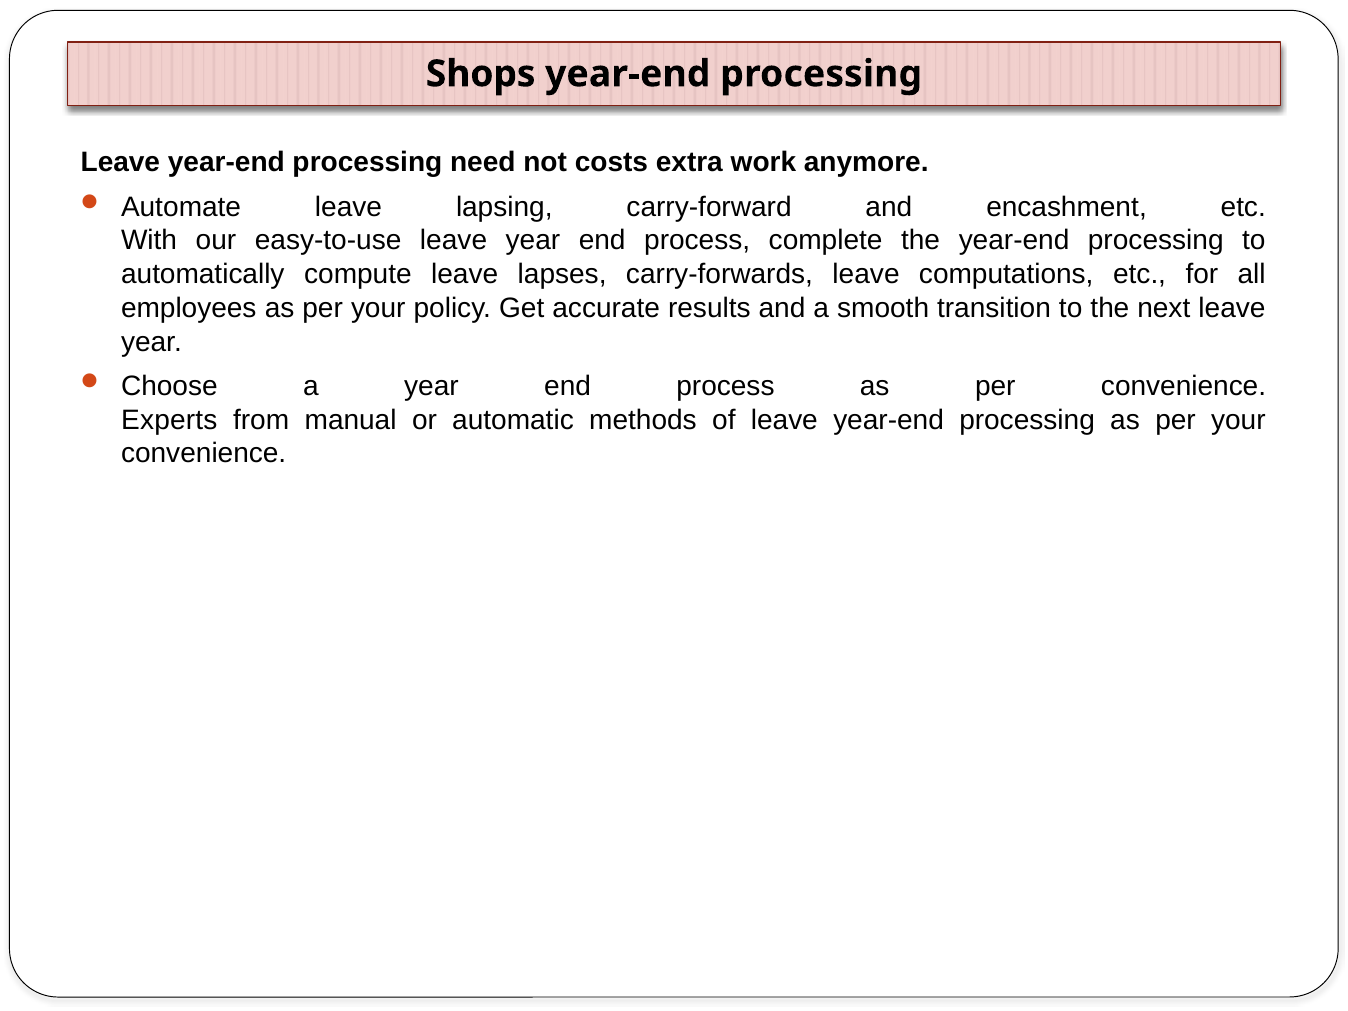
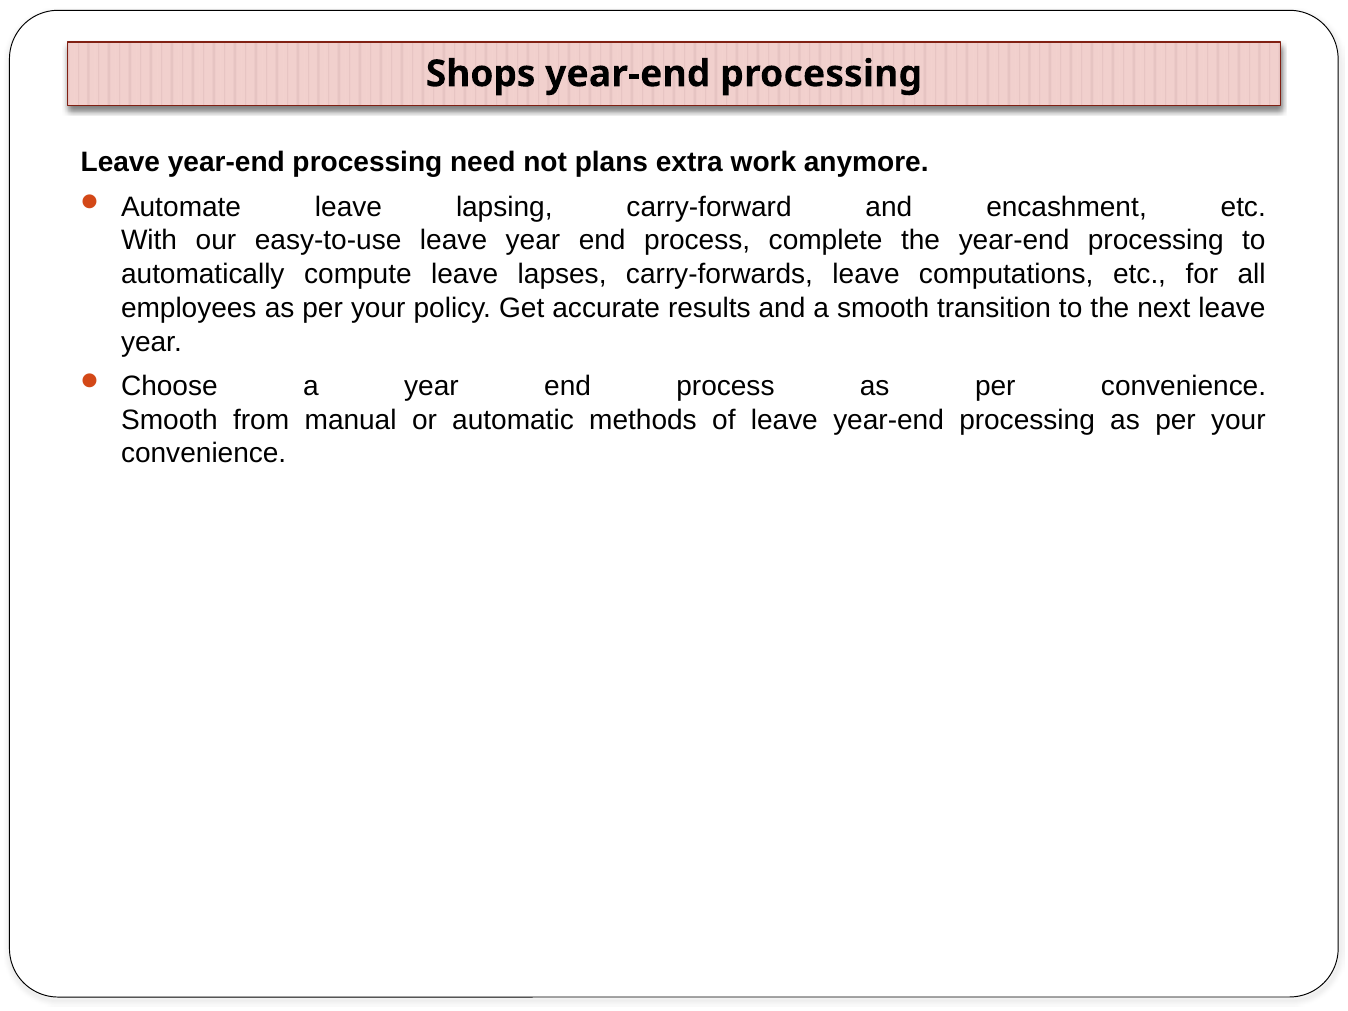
costs: costs -> plans (611, 162)
Experts: Experts -> Smooth (169, 420)
